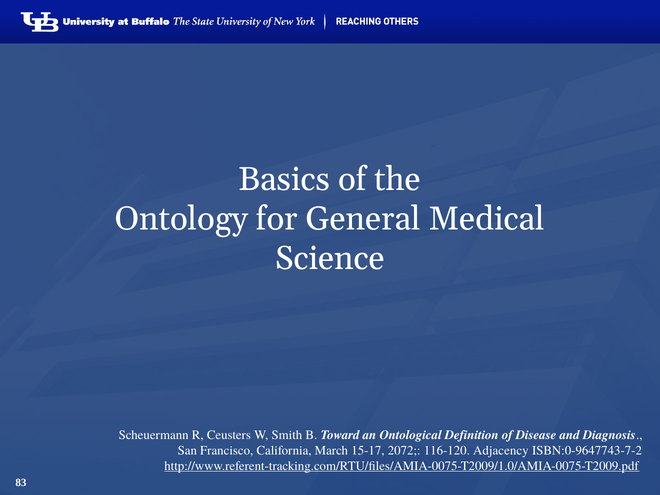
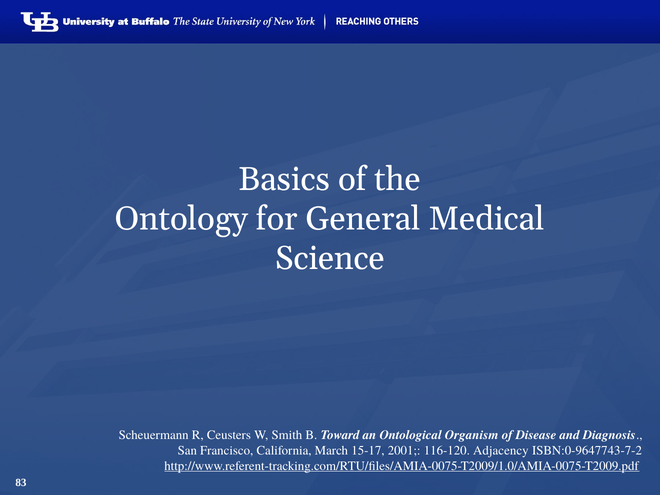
Definition: Definition -> Organism (472, 435)
2072: 2072 -> 2001 (404, 450)
